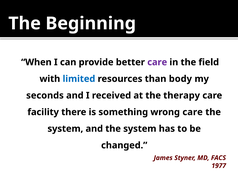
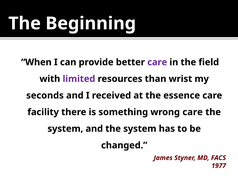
limited colour: blue -> purple (79, 79)
body: body -> wrist (180, 79)
therapy: therapy -> essence (182, 96)
